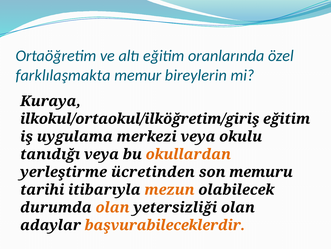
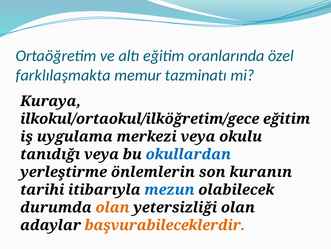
bireylerin: bireylerin -> tazminatı (196, 75)
ilkokul/ortaokul/ilköğretim/giriş: ilkokul/ortaokul/ilköğretim/giriş -> ilkokul/ortaokul/ilköğretim/gece (140, 119)
okullardan colour: orange -> blue (188, 154)
ücretinden: ücretinden -> önlemlerin (153, 172)
memuru: memuru -> kuranın (261, 172)
mezun colour: orange -> blue (169, 189)
